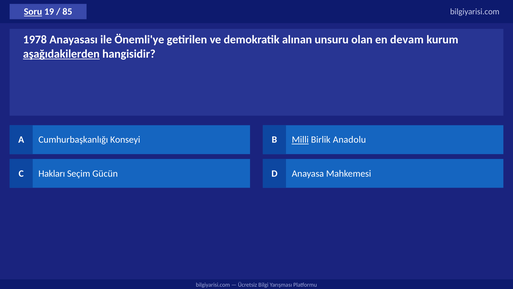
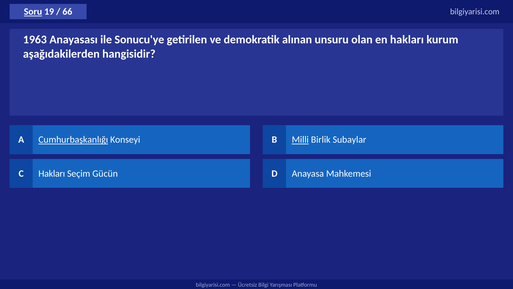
85: 85 -> 66 (67, 12)
1978: 1978 -> 1963 (35, 39)
Önemli'ye: Önemli'ye -> Sonucu'ye (139, 39)
en devam: devam -> hakları (407, 39)
aşağıdakilerden underline: present -> none (61, 54)
Cumhurbaşkanlığı underline: none -> present (73, 140)
Anadolu: Anadolu -> Subaylar (349, 140)
